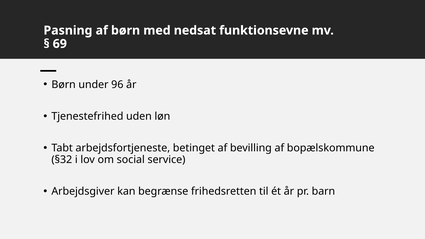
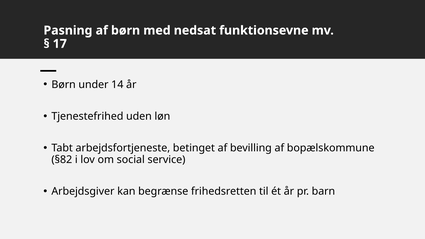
69: 69 -> 17 (60, 44)
96: 96 -> 14 (117, 85)
§32: §32 -> §82 (62, 160)
